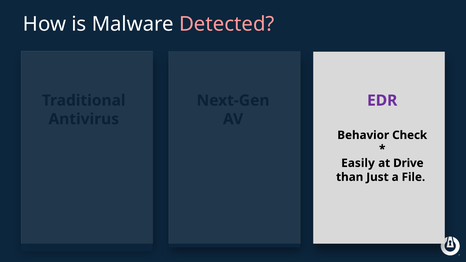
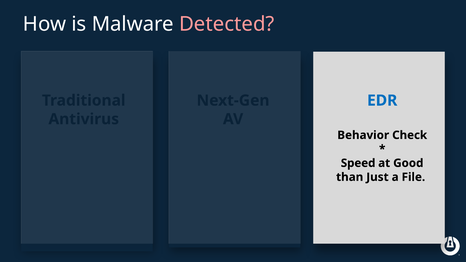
EDR colour: purple -> blue (382, 101)
Easily: Easily -> Speed (358, 163)
Drive: Drive -> Good (408, 163)
